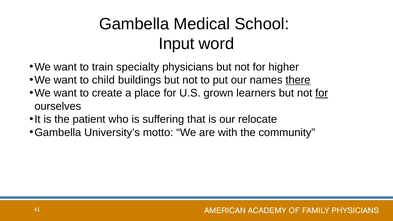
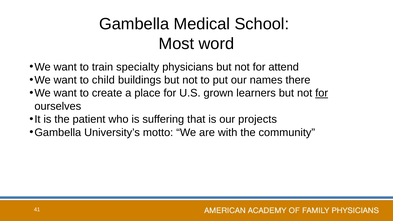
Input: Input -> Most (176, 44)
higher: higher -> attend (284, 67)
there underline: present -> none (298, 80)
relocate: relocate -> projects (258, 119)
